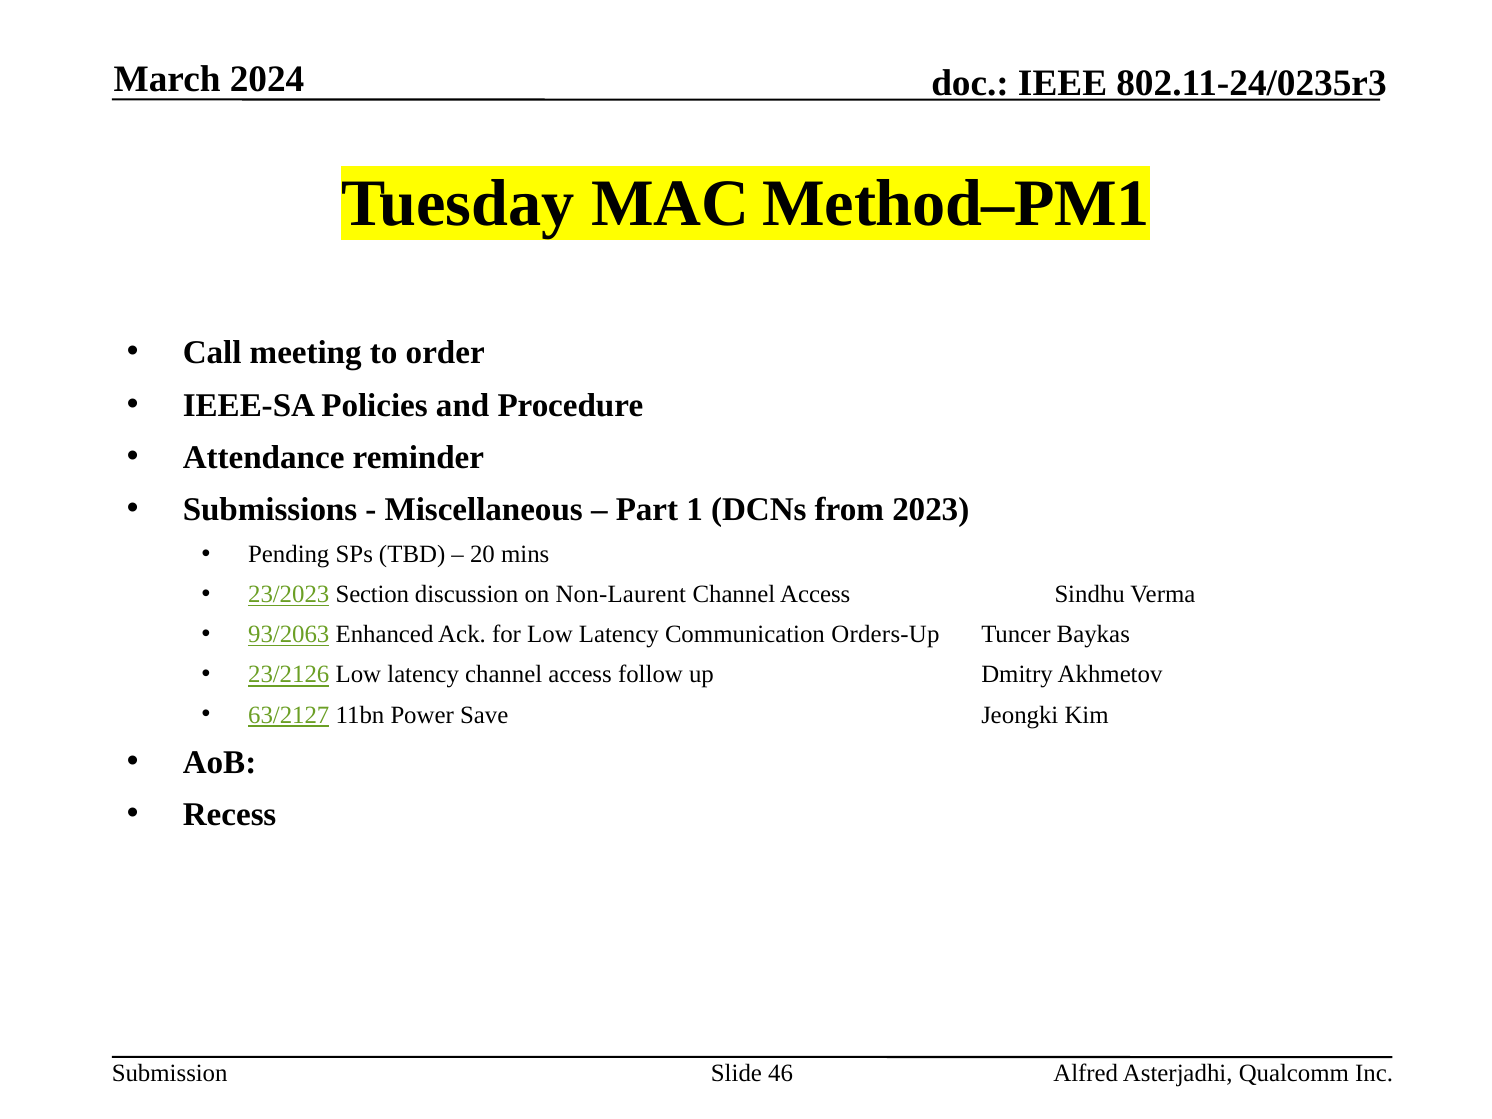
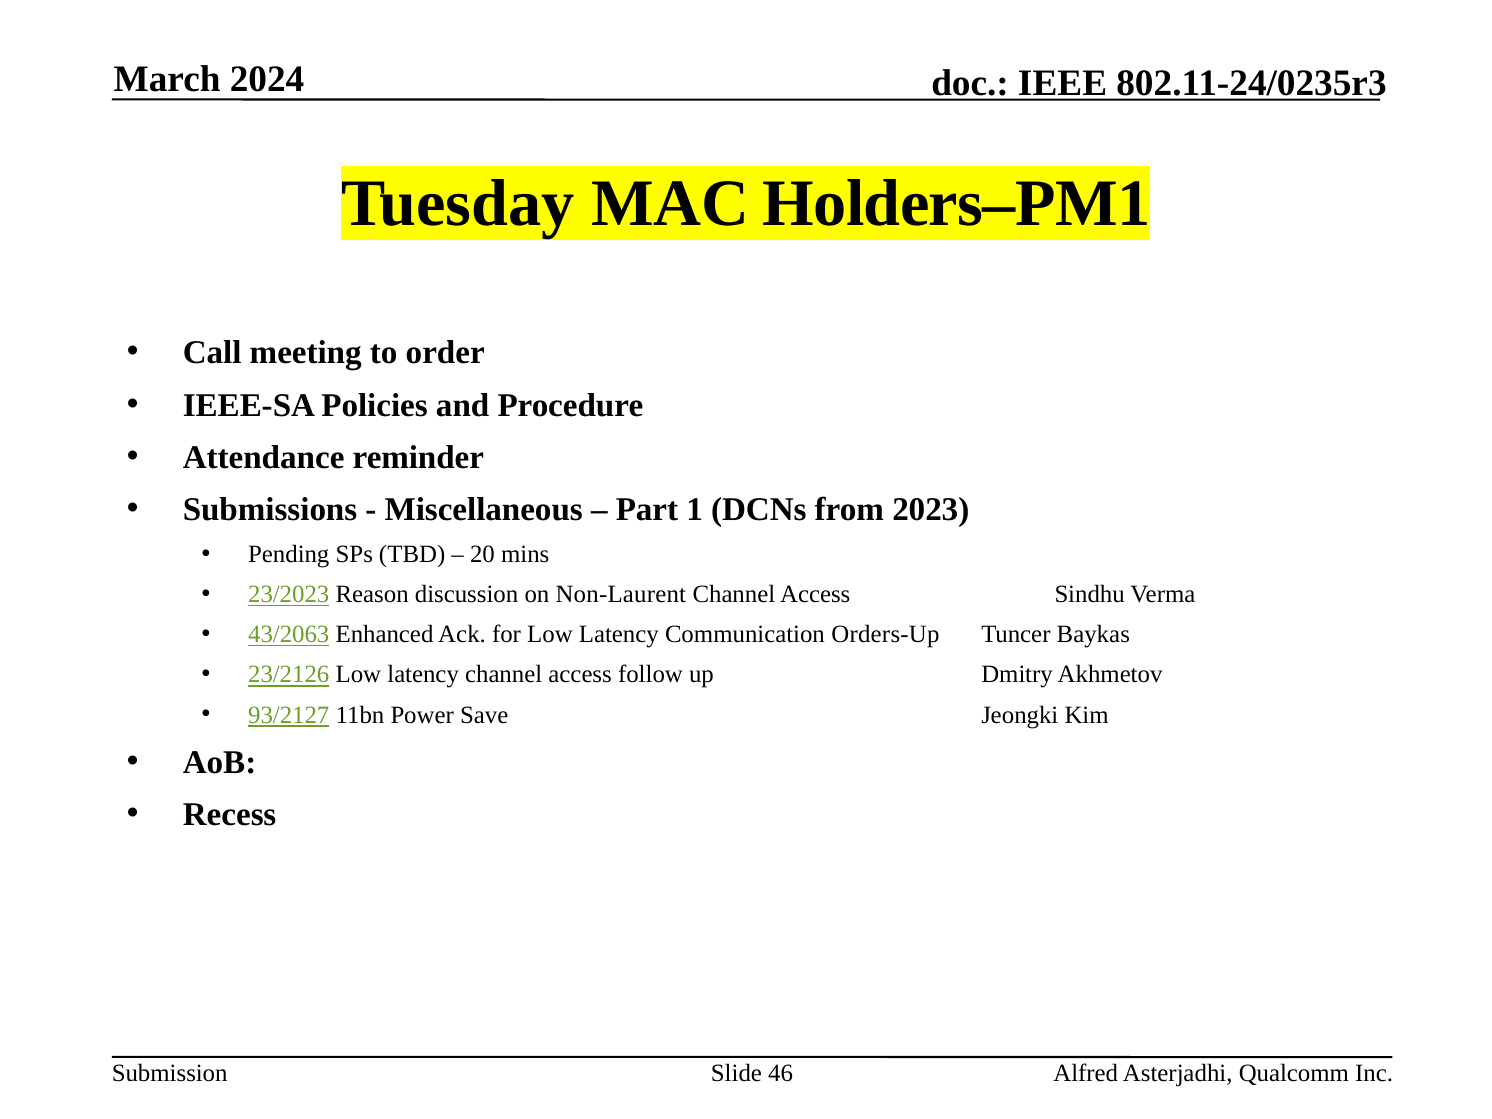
Method–PM1: Method–PM1 -> Holders–PM1 (957, 203)
Section: Section -> Reason (372, 594)
93/2063: 93/2063 -> 43/2063 (289, 635)
63/2127: 63/2127 -> 93/2127 (289, 715)
